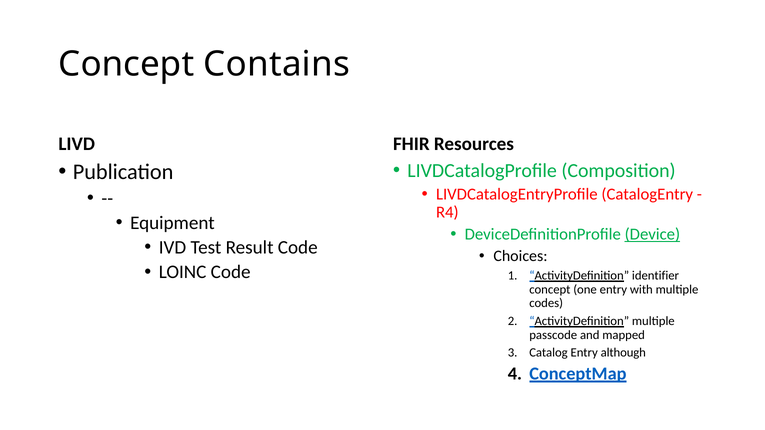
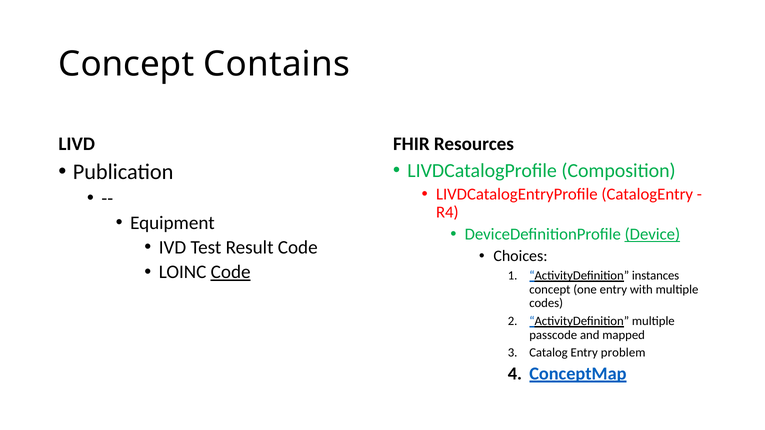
Code underline: none -> present (231, 272)
identifier: identifier -> instances (656, 276)
although: although -> problem (623, 353)
